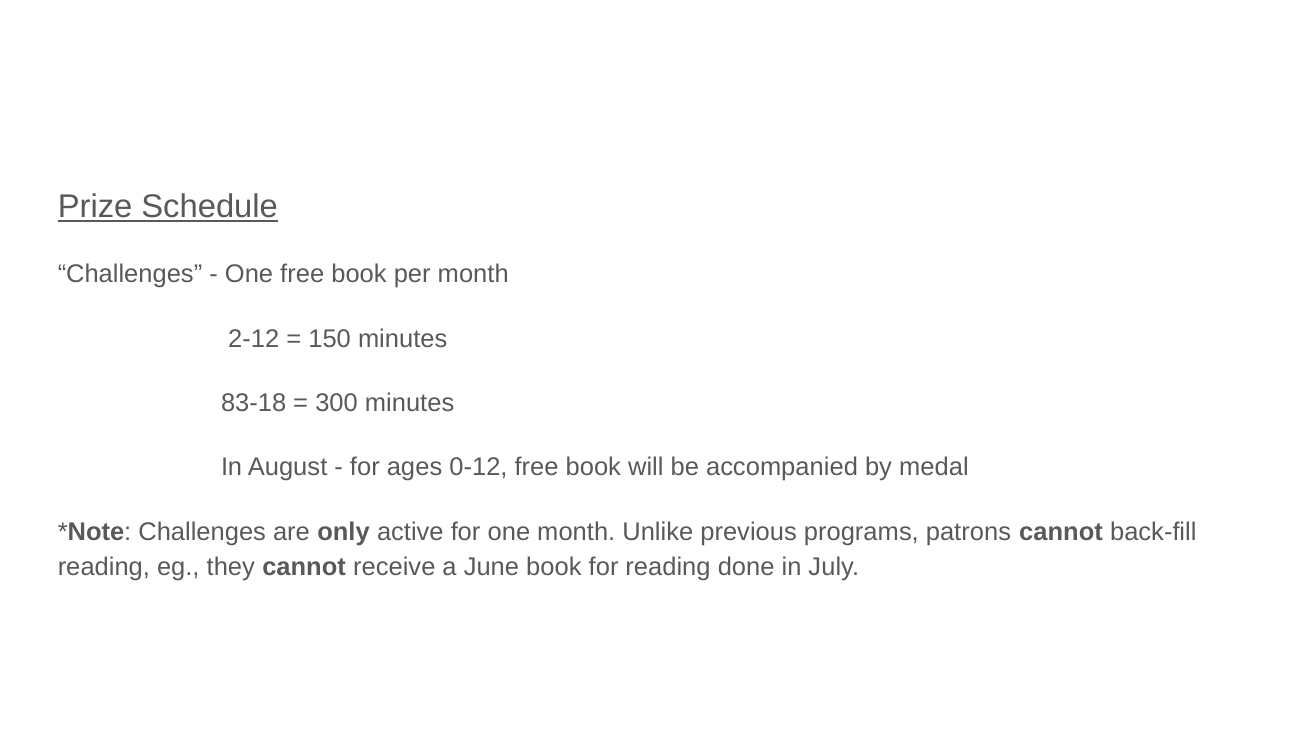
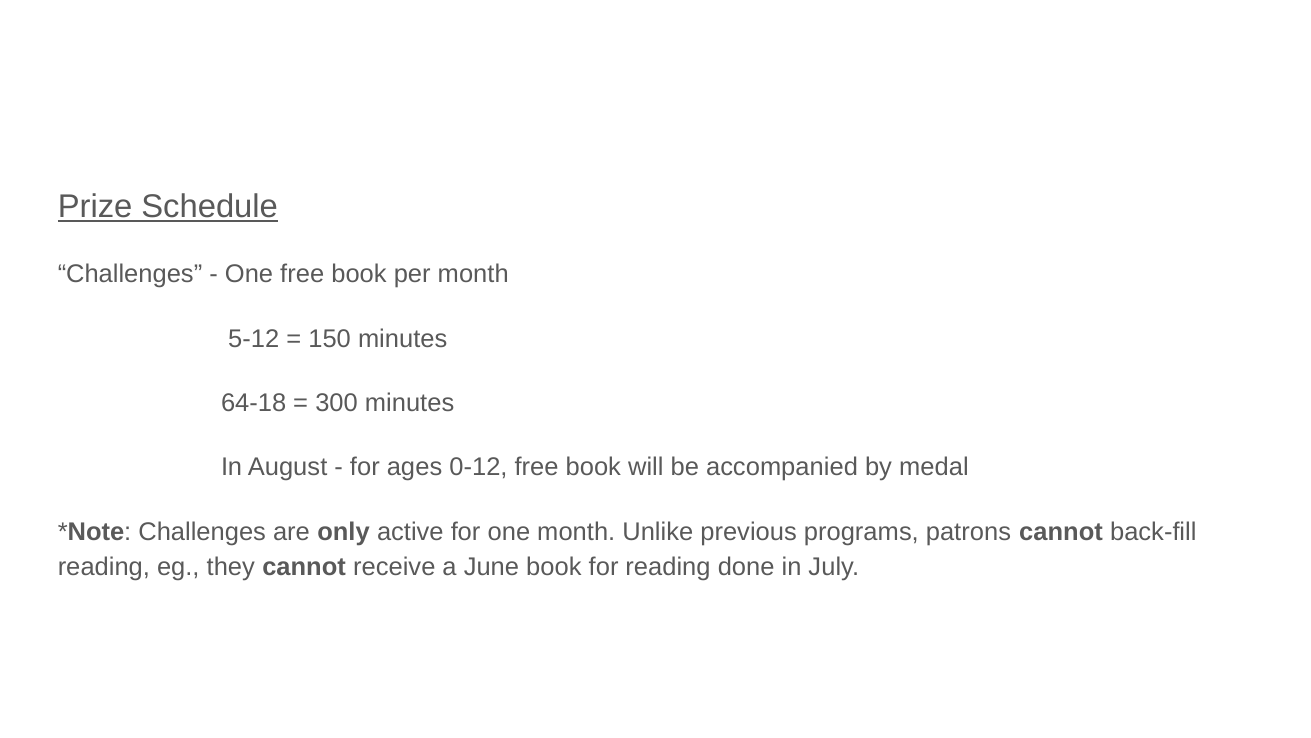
2-12: 2-12 -> 5-12 (254, 339)
83-18: 83-18 -> 64-18 (254, 403)
